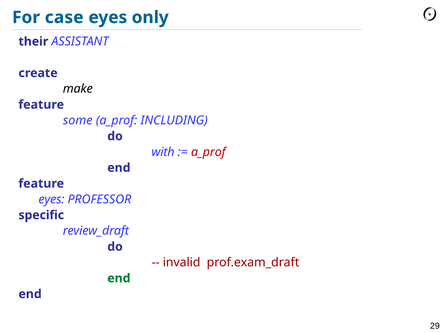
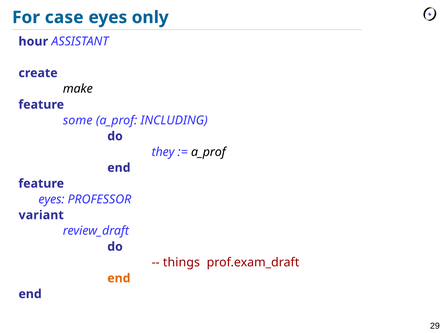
their: their -> hour (33, 41)
with: with -> they (163, 152)
a_prof colour: red -> black (208, 152)
specific: specific -> variant (41, 215)
invalid: invalid -> things (181, 262)
end colour: green -> orange (119, 278)
